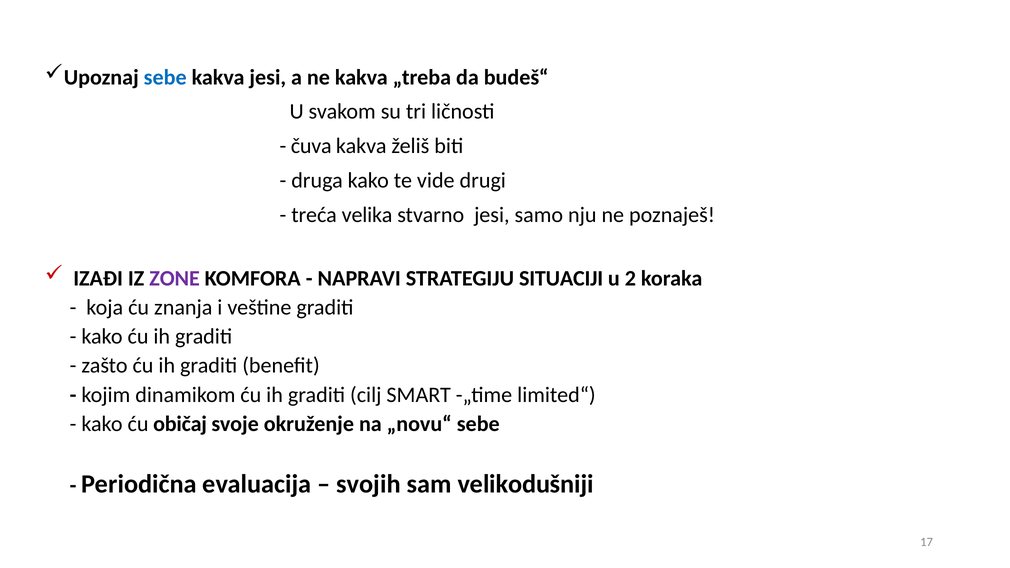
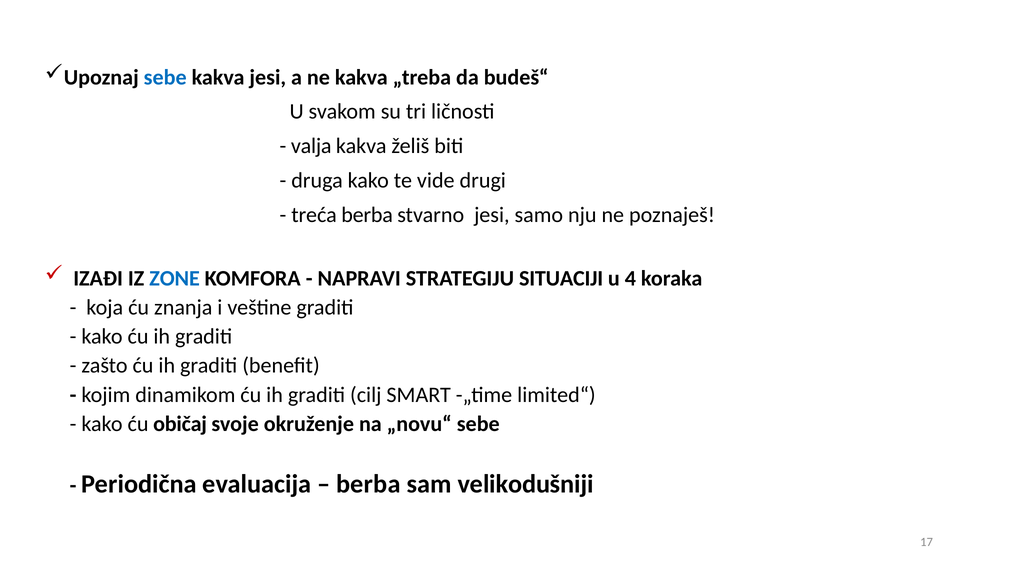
čuva: čuva -> valja (311, 146)
treća velika: velika -> berba (367, 215)
ZONE colour: purple -> blue (175, 278)
2: 2 -> 4 (630, 278)
svojih: svojih -> berba (368, 484)
